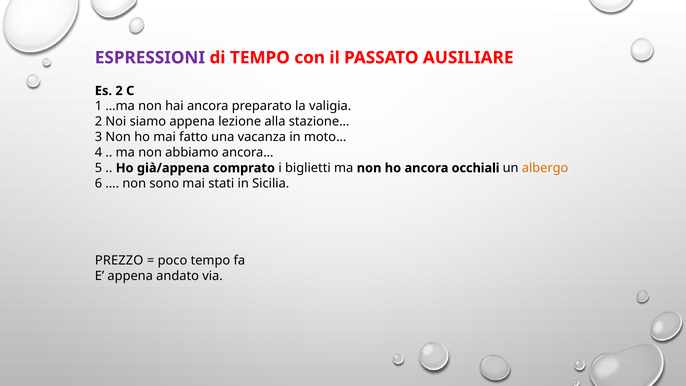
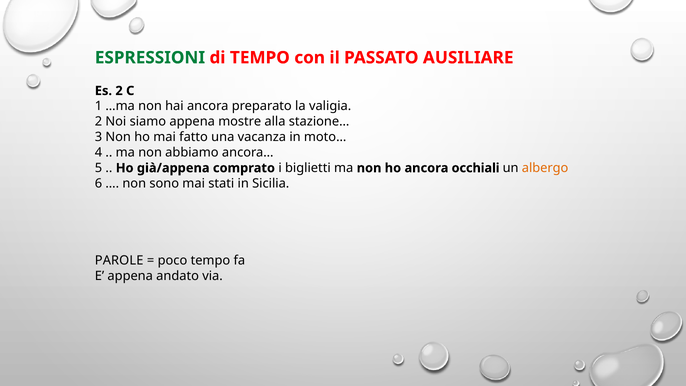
ESPRESSIONI colour: purple -> green (150, 58)
lezione: lezione -> mostre (240, 122)
PREZZO: PREZZO -> PAROLE (119, 261)
